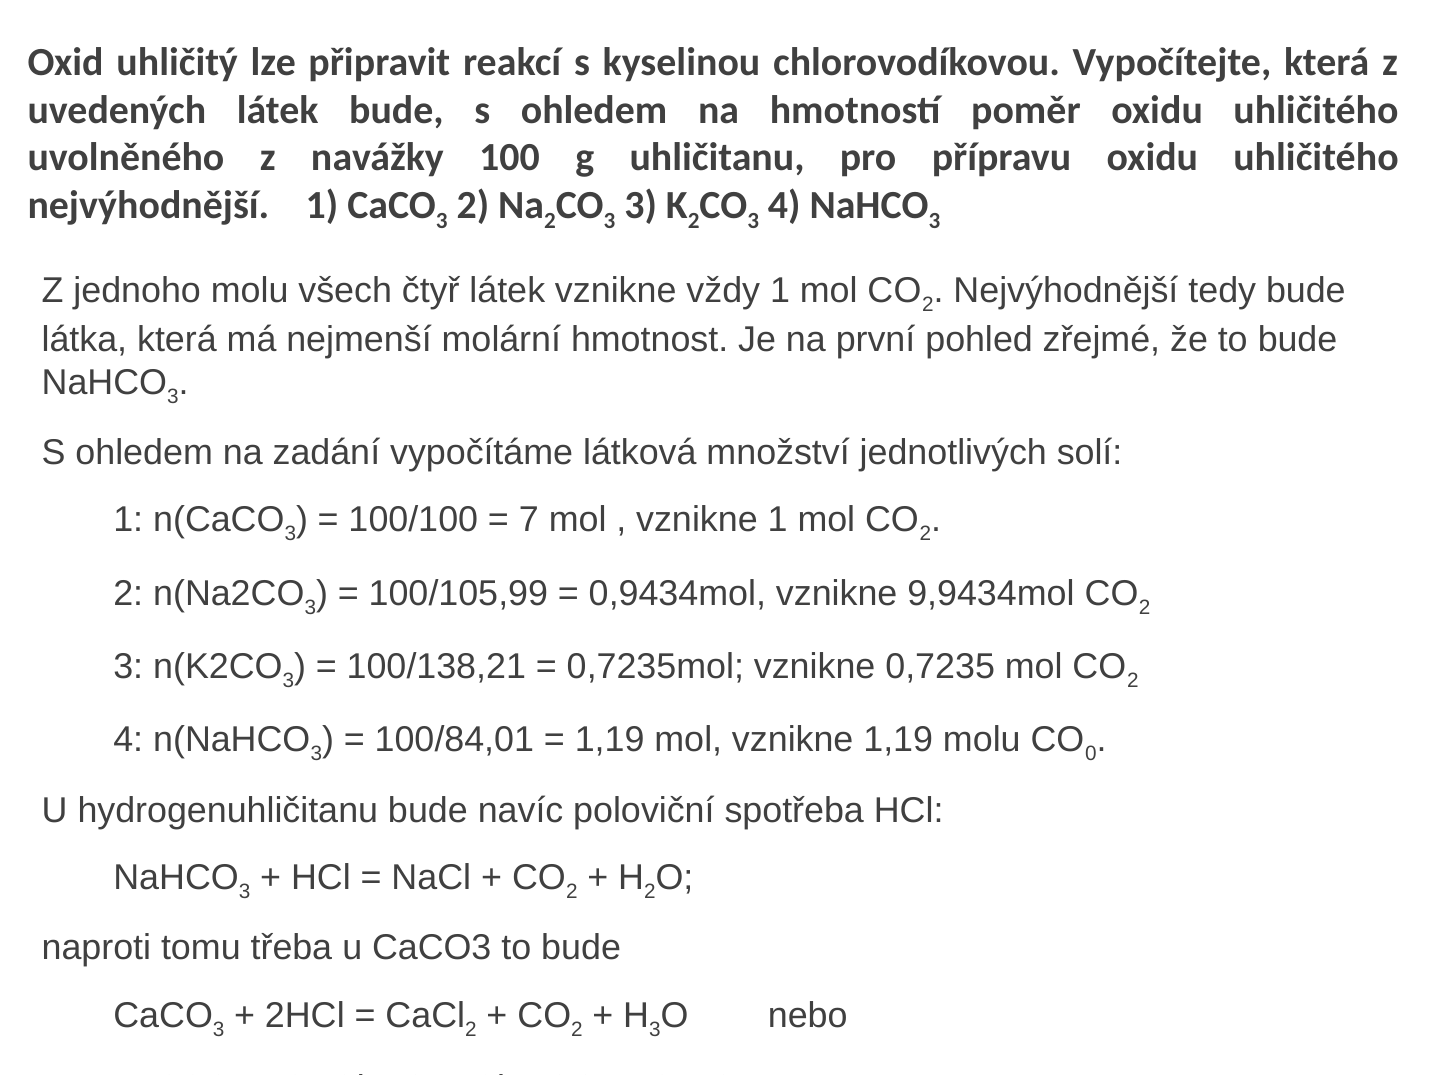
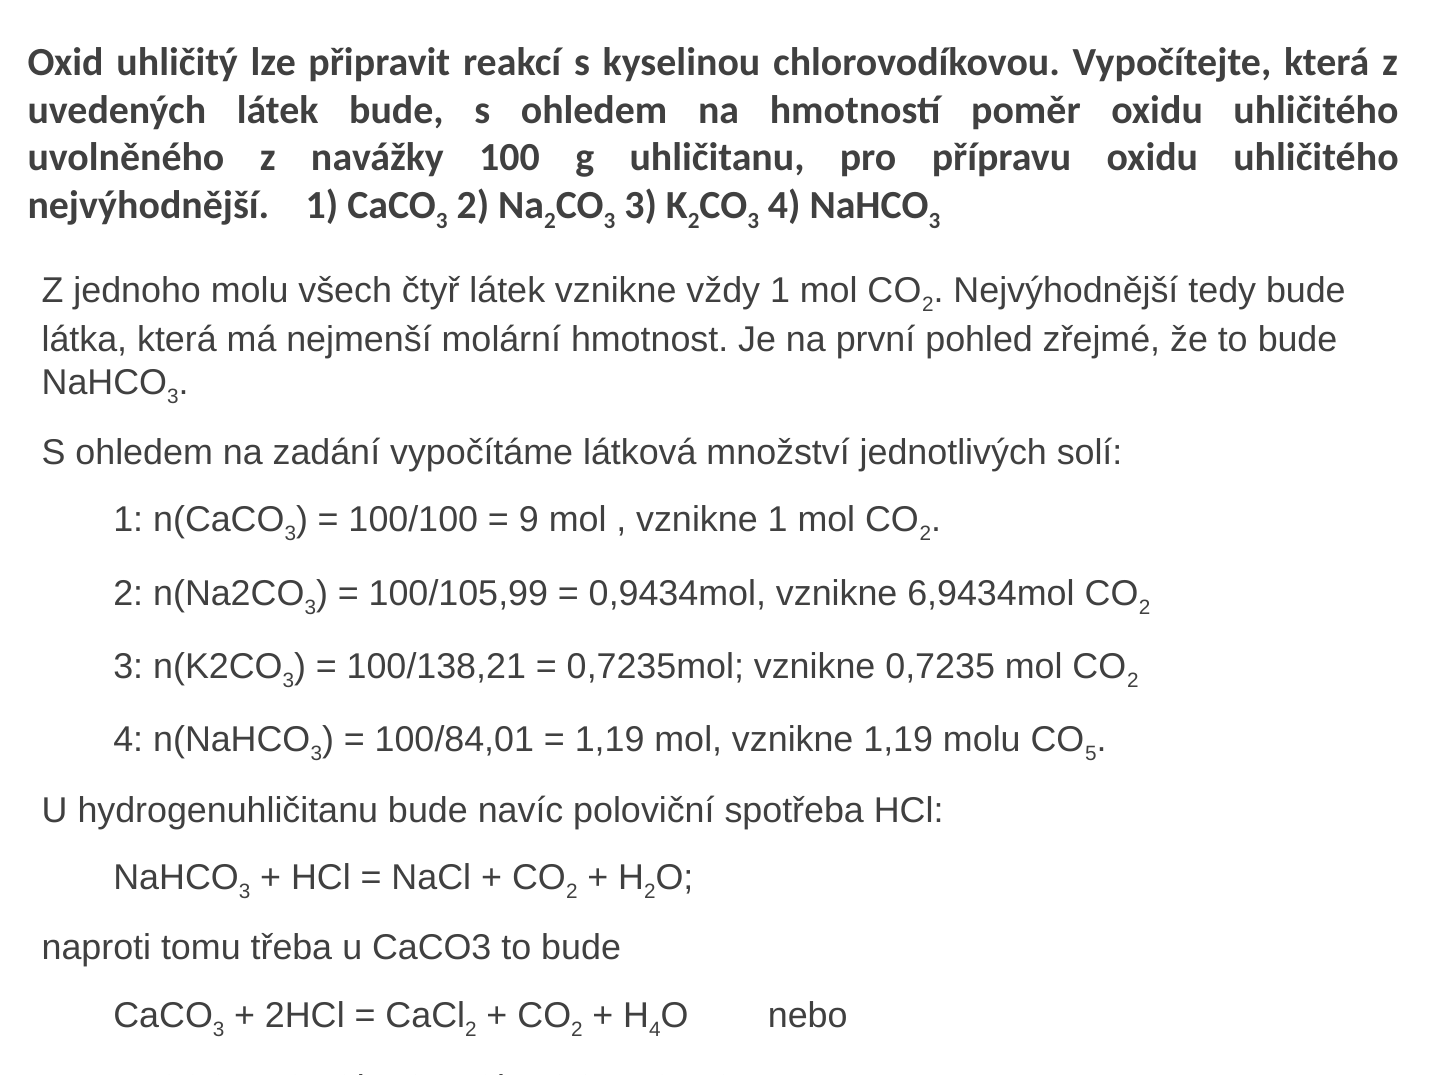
7: 7 -> 9 (529, 520)
9,9434mol: 9,9434mol -> 6,9434mol (991, 594)
0: 0 -> 5 (1091, 754)
3: 3 -> 4 (655, 1030)
